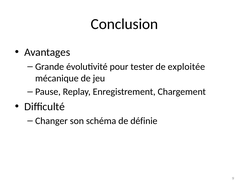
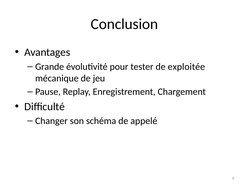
définie: définie -> appelé (144, 121)
